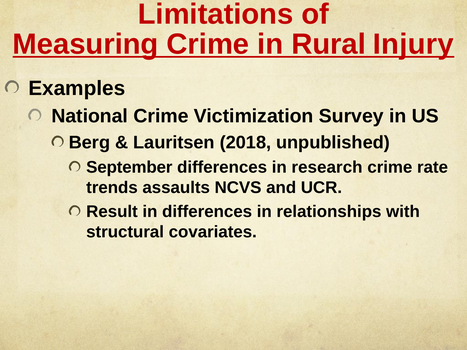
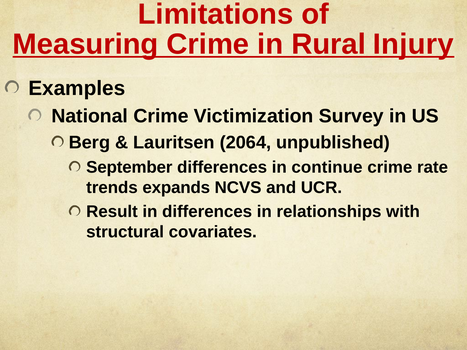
2018: 2018 -> 2064 (245, 143)
research: research -> continue (327, 167)
assaults: assaults -> expands (176, 188)
